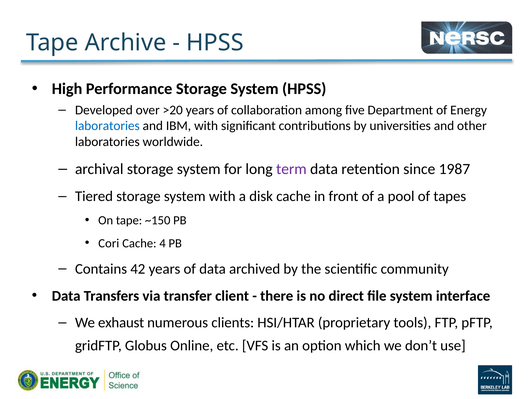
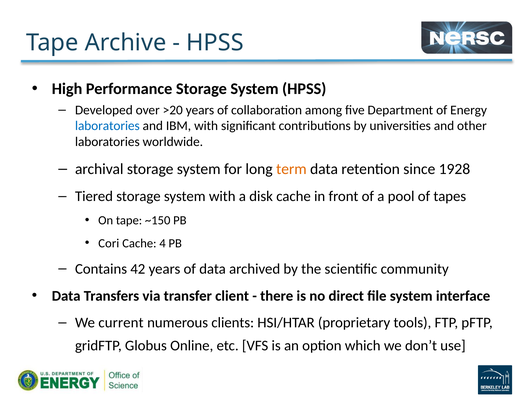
term colour: purple -> orange (291, 169)
1987: 1987 -> 1928 (454, 169)
exhaust: exhaust -> current (121, 322)
